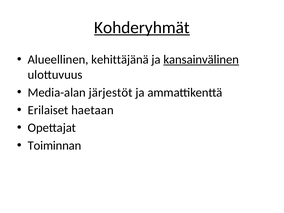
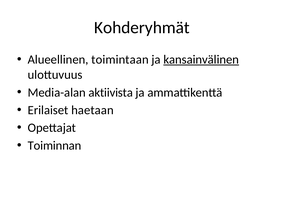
Kohderyhmät underline: present -> none (142, 27)
kehittäjänä: kehittäjänä -> toimintaan (120, 60)
järjestöt: järjestöt -> aktiivista (111, 92)
